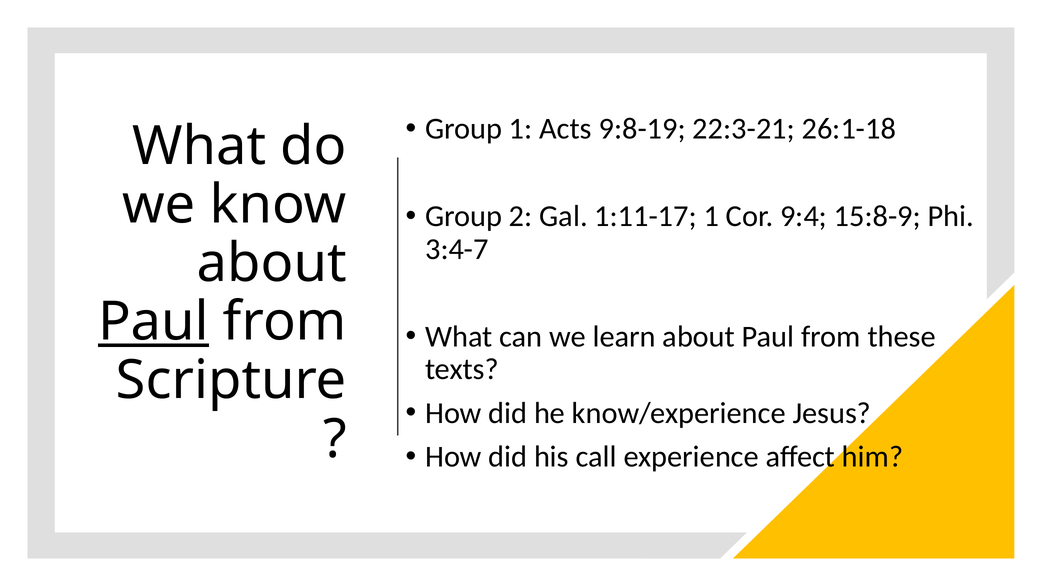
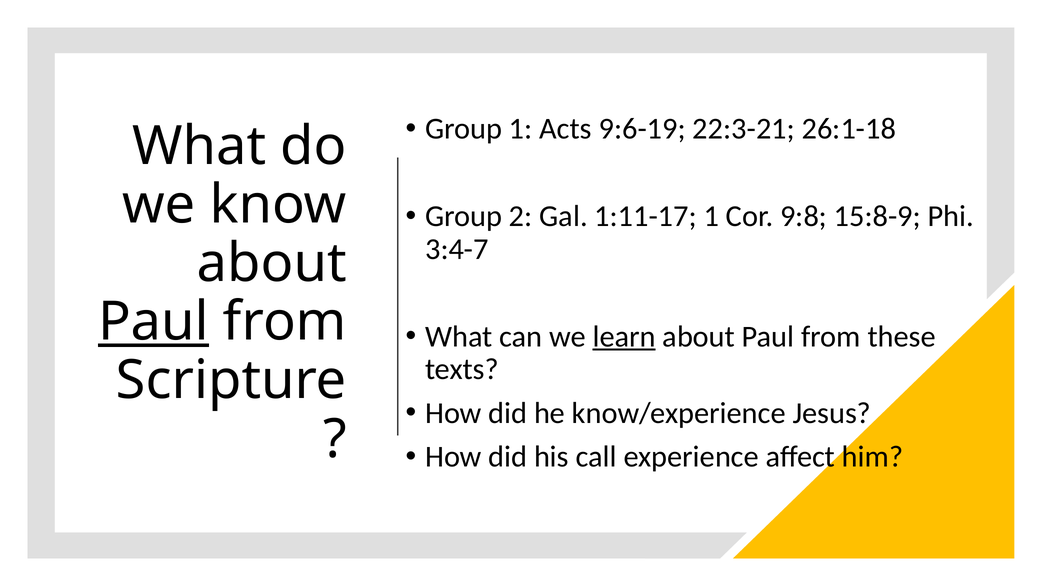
9:8-19: 9:8-19 -> 9:6-19 (642, 129)
9:4: 9:4 -> 9:8 (804, 216)
learn underline: none -> present (624, 337)
